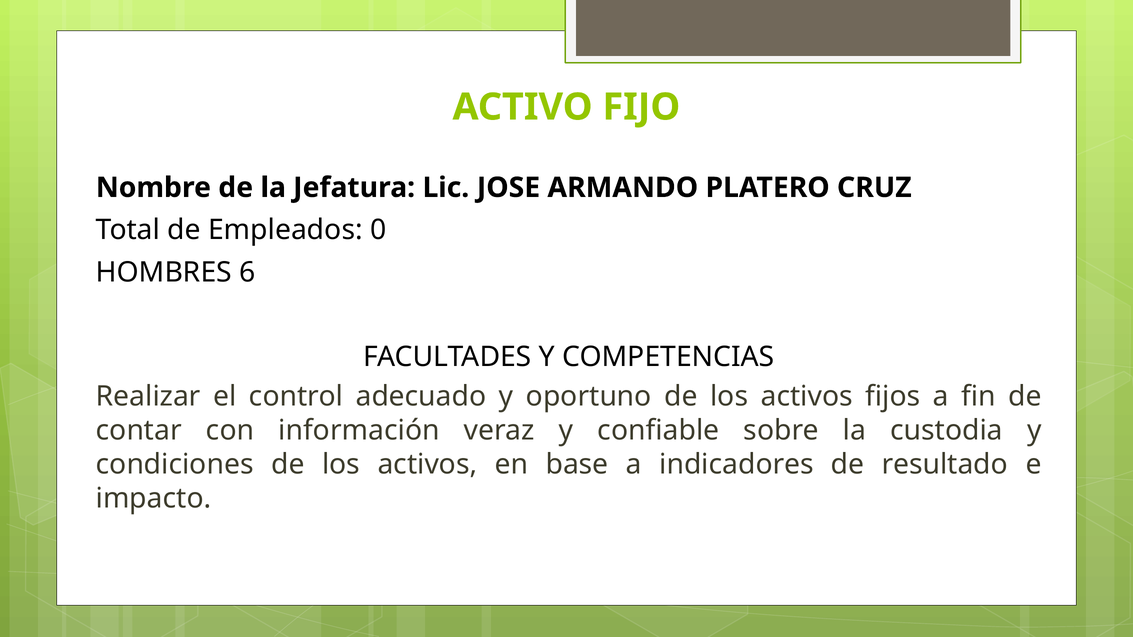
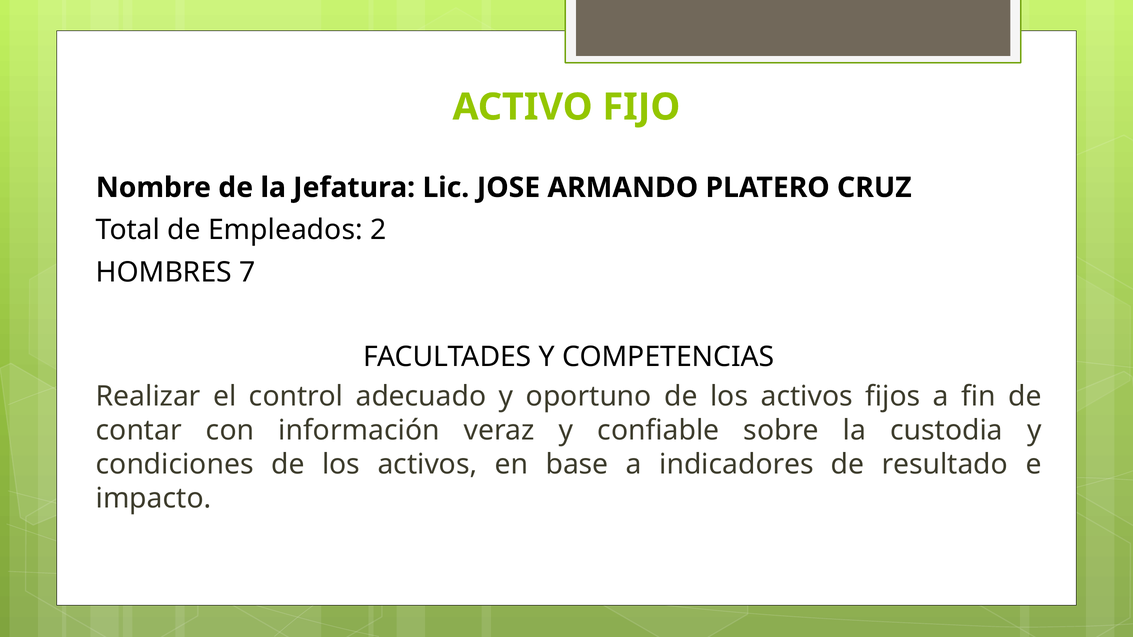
0: 0 -> 2 (378, 230)
6: 6 -> 7 (247, 272)
